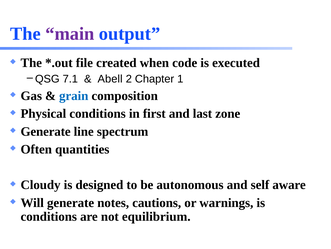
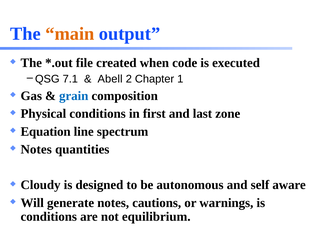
main colour: purple -> orange (70, 34)
Generate: Generate -> Equation (46, 131)
Often: Often -> Notes (36, 149)
